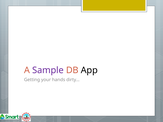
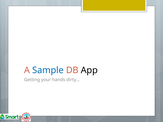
Sample colour: purple -> blue (48, 70)
